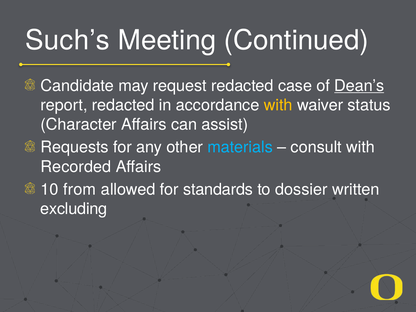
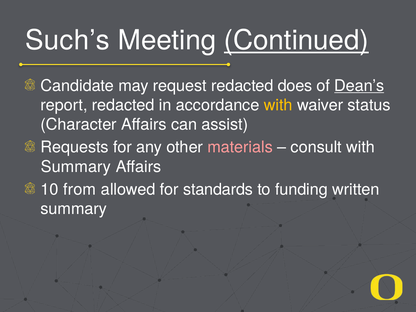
Continued underline: none -> present (296, 40)
case: case -> does (295, 86)
materials colour: light blue -> pink (240, 147)
Recorded: Recorded -> Summary (76, 167)
dossier: dossier -> funding (301, 189)
excluding: excluding -> summary (74, 209)
